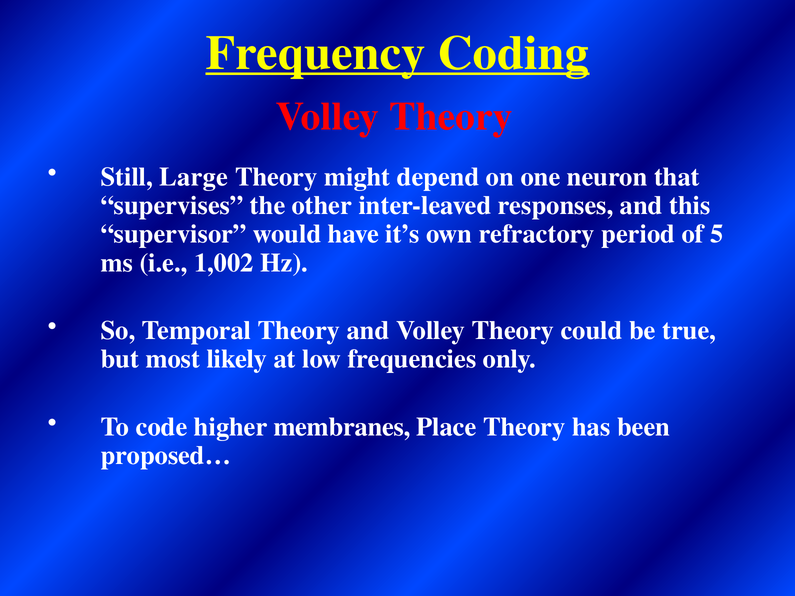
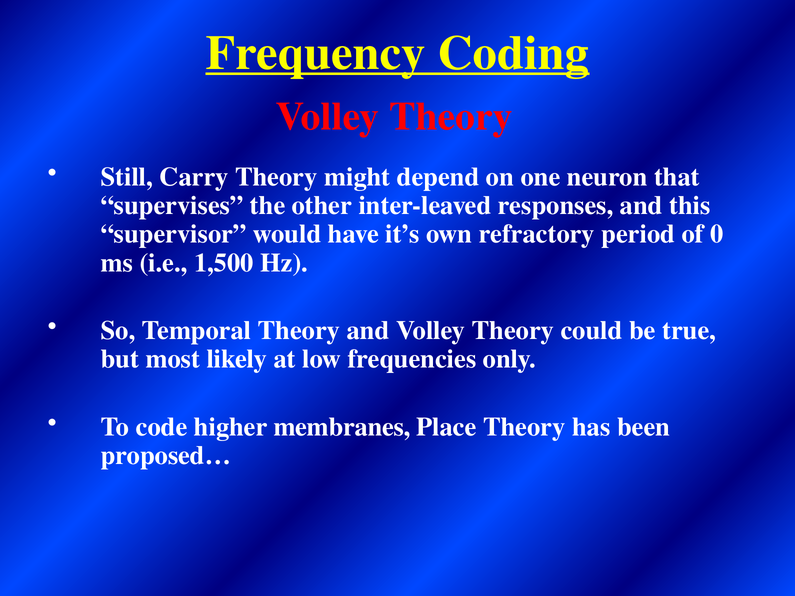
Large: Large -> Carry (194, 177)
5: 5 -> 0 (717, 234)
1,002: 1,002 -> 1,500 (224, 263)
